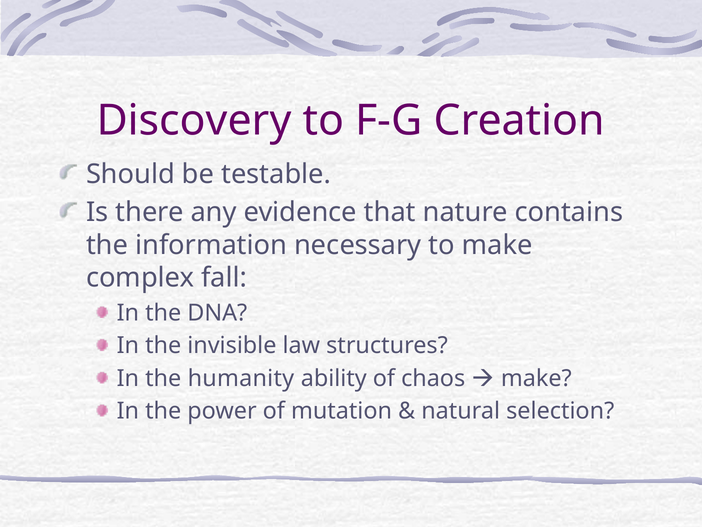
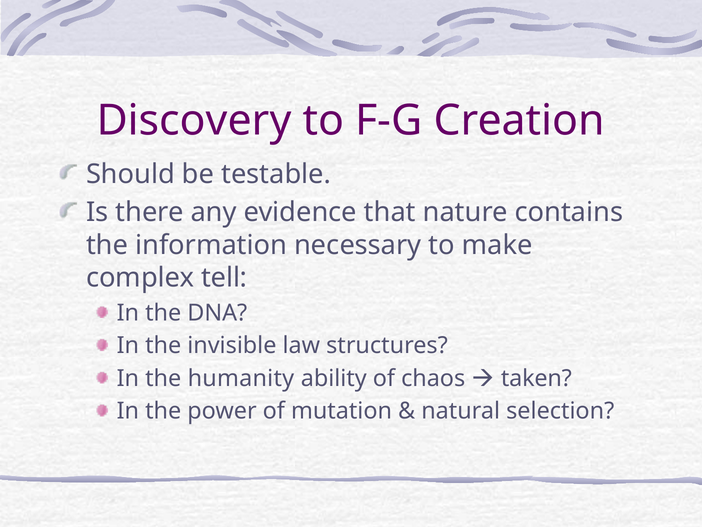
fall: fall -> tell (224, 278)
make: make -> taken (536, 378)
